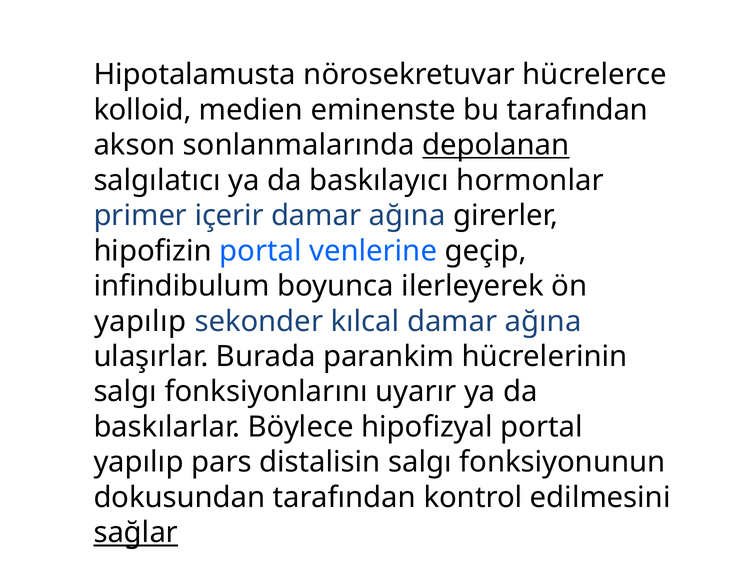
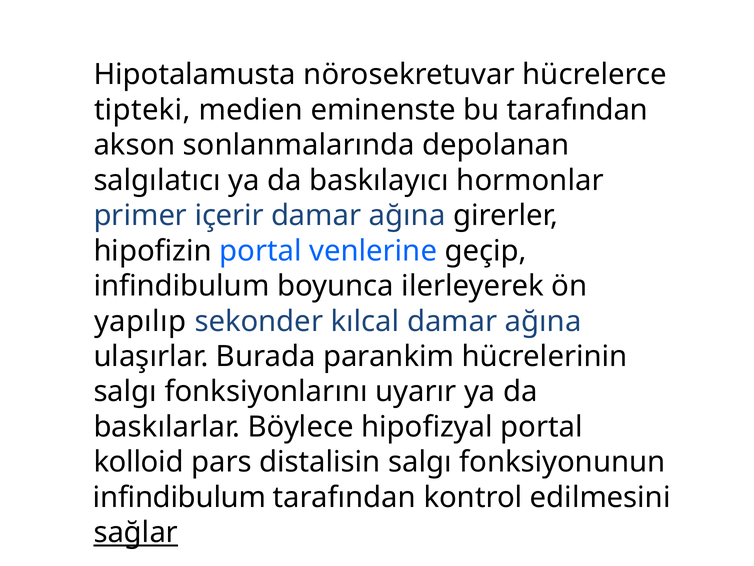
kolloid: kolloid -> tipteki (142, 110)
depolanan underline: present -> none (496, 145)
yapılıp: yapılıp -> kolloid (139, 462)
dokusundan: dokusundan -> infindibulum (180, 497)
